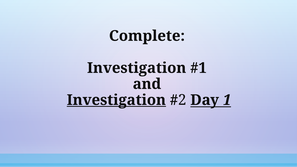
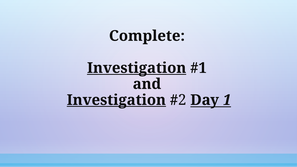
Investigation underline: none -> present (137, 68)
